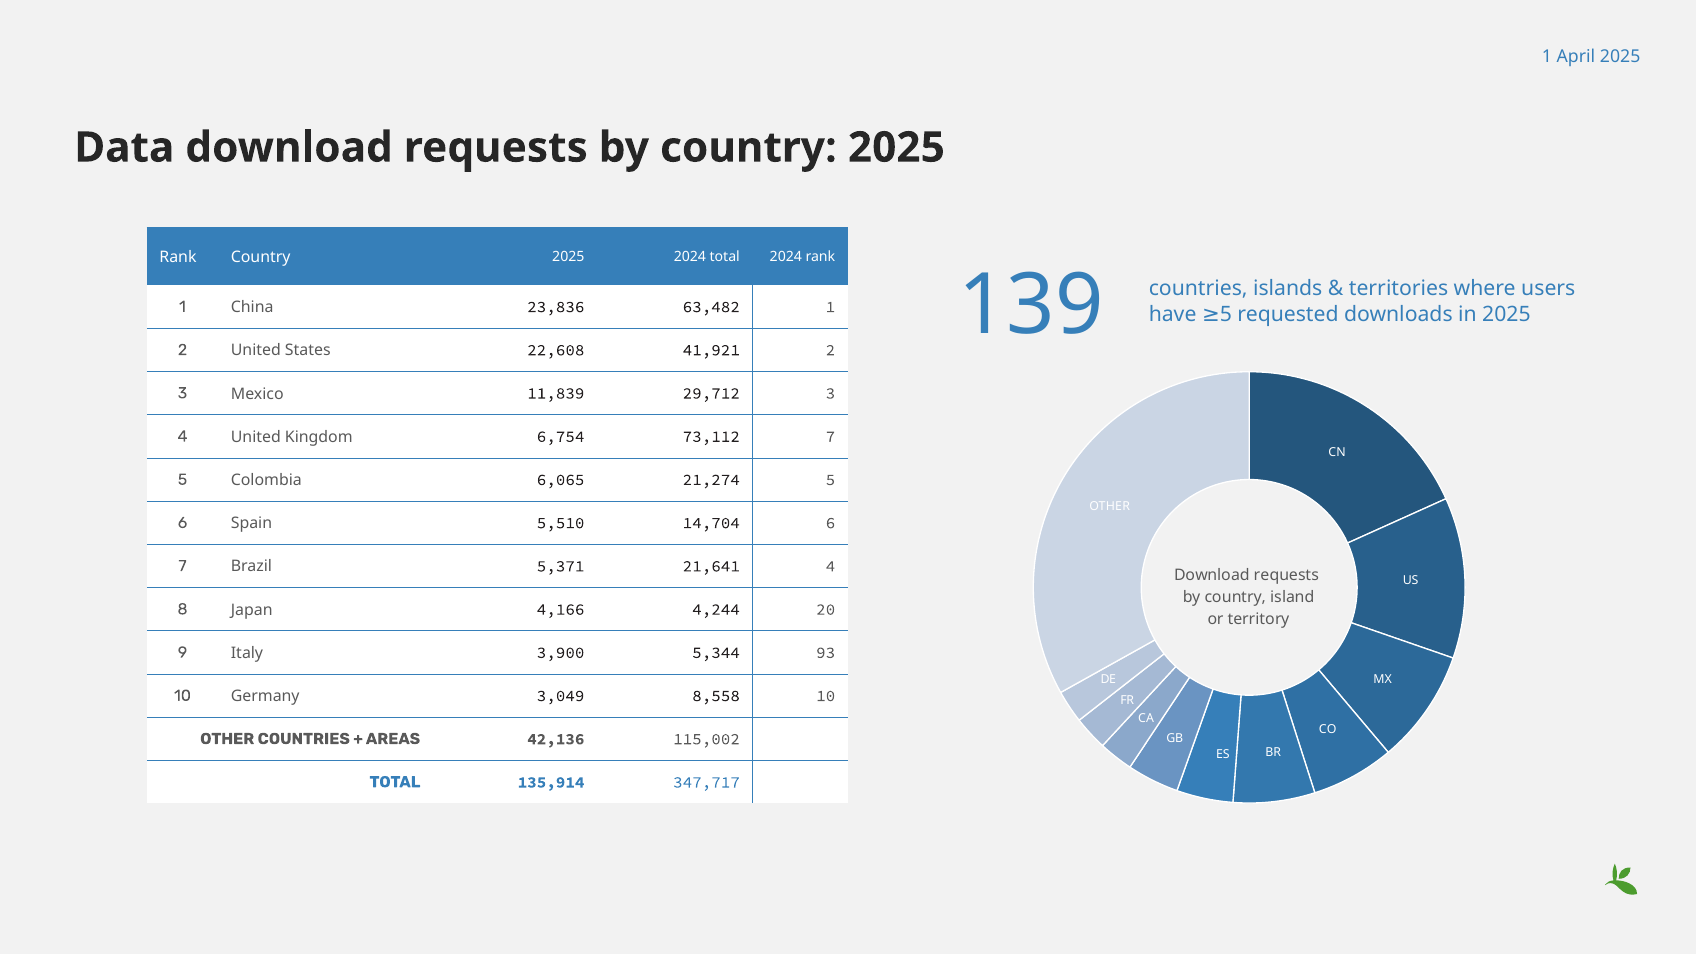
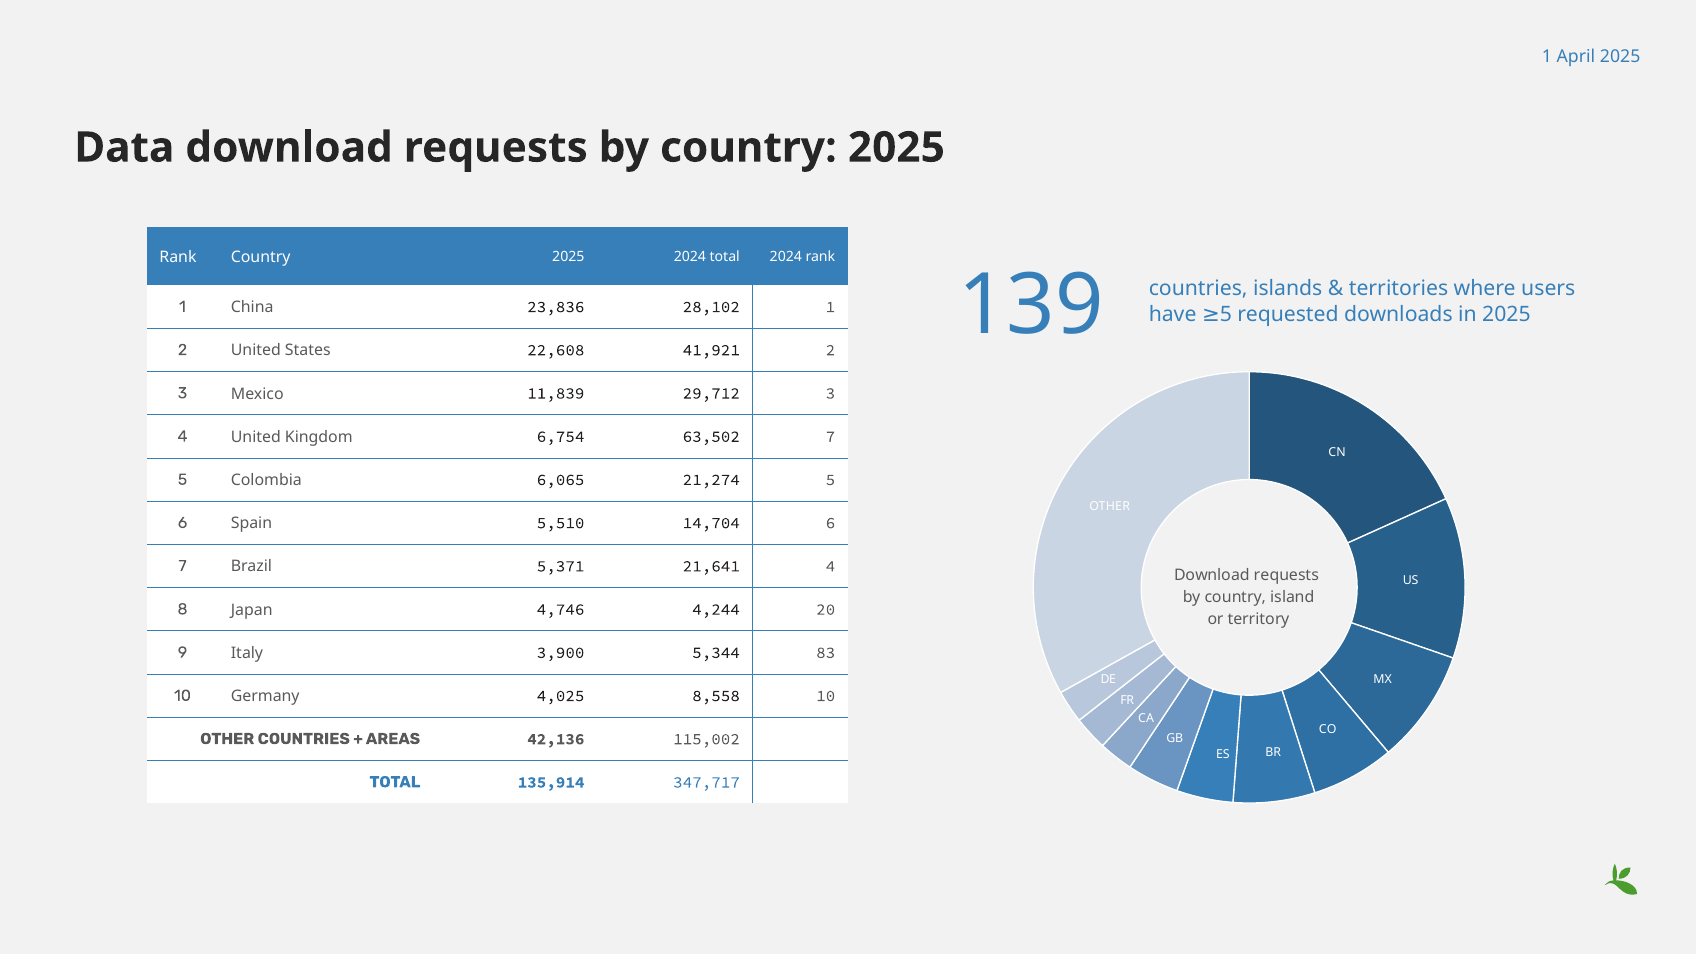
63,482: 63,482 -> 28,102 (711, 307)
73,112: 73,112 -> 63,502 (711, 437)
4,166: 4,166 -> 4,746 (561, 609)
93: 93 -> 83 (826, 653)
3,049: 3,049 -> 4,025 (561, 696)
